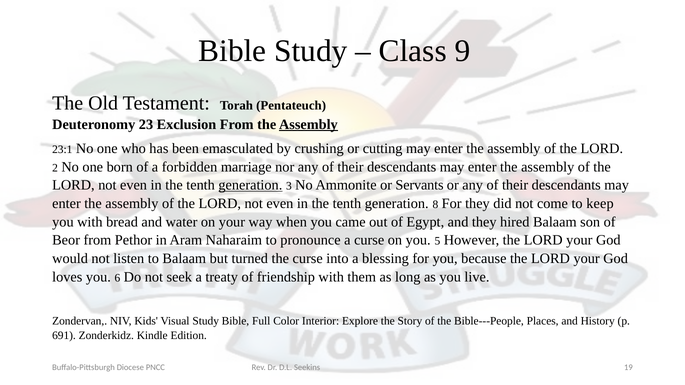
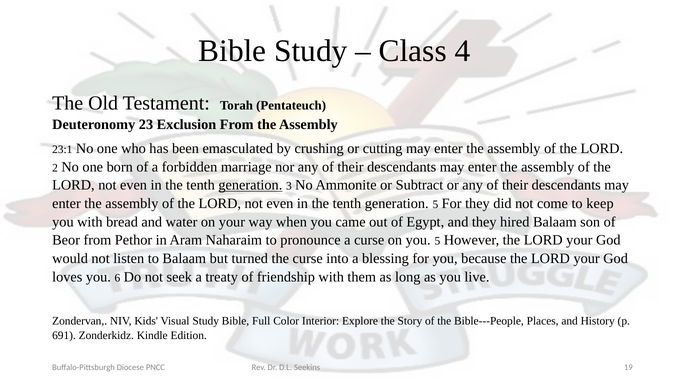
9: 9 -> 4 (462, 51)
Assembly underline: present -> none (308, 125)
Servants: Servants -> Subtract (419, 185)
generation 8: 8 -> 5 (435, 205)
